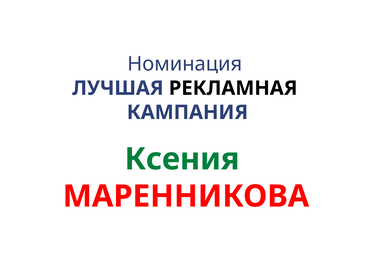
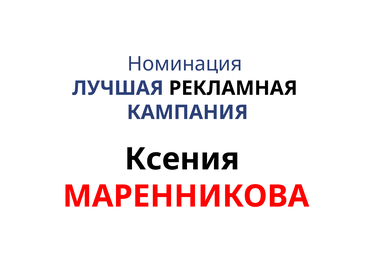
Ксения colour: green -> black (182, 159)
